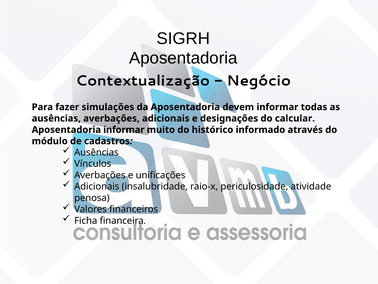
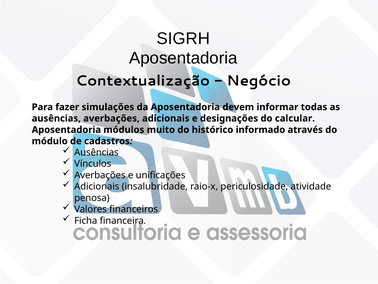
Aposentadoria informar: informar -> módulos (124, 130)
